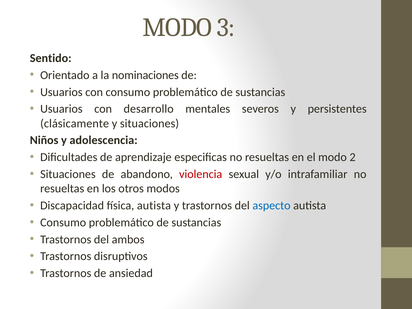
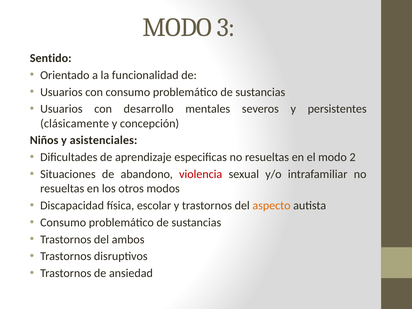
nominaciones: nominaciones -> funcionalidad (145, 75)
y situaciones: situaciones -> concepción (150, 123)
adolescencia: adolescencia -> asistenciales (104, 140)
física autista: autista -> escolar (154, 206)
aspecto colour: blue -> orange (272, 206)
